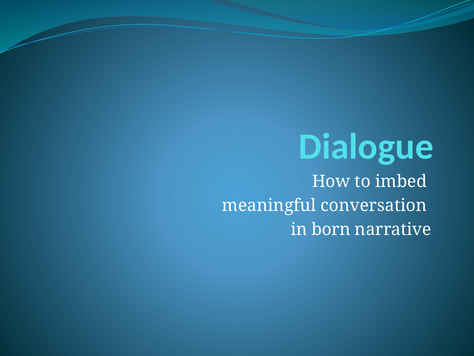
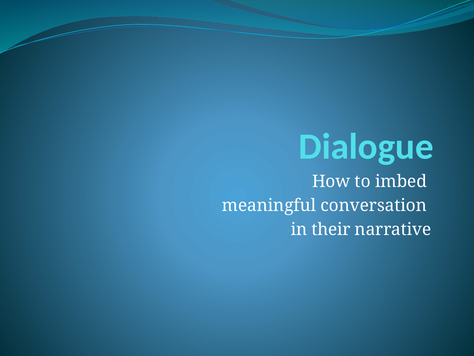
born: born -> their (331, 229)
